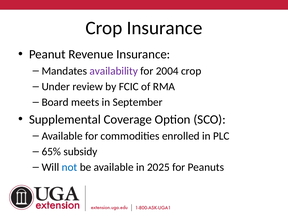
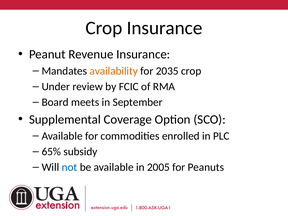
availability colour: purple -> orange (114, 71)
2004: 2004 -> 2035 (167, 71)
2025: 2025 -> 2005 (158, 167)
